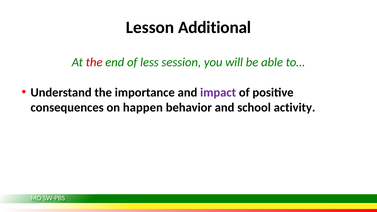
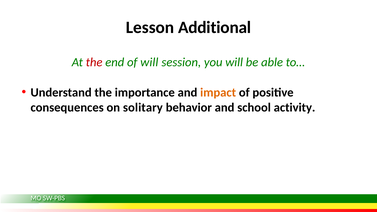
of less: less -> will (149, 62)
impact colour: purple -> orange (218, 92)
happen: happen -> solitary (143, 107)
